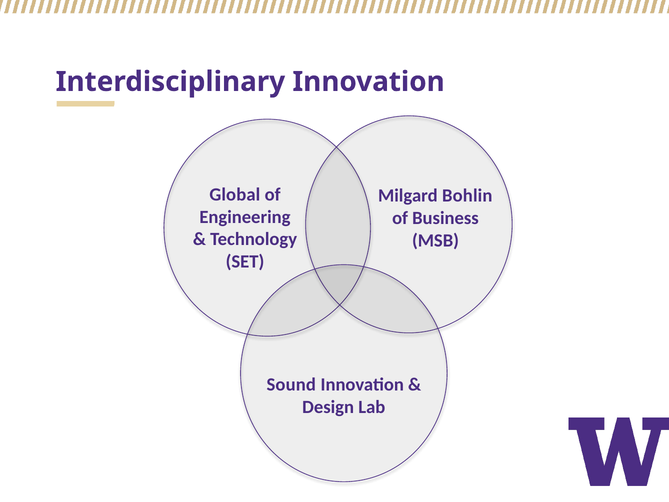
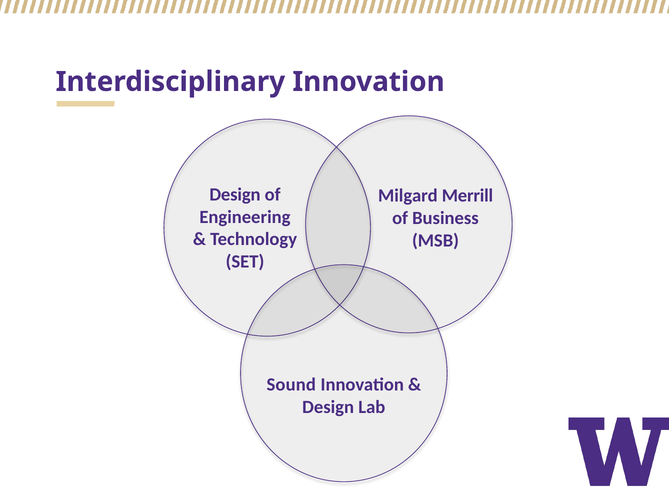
Global: Global -> Design (235, 195)
Bohlin: Bohlin -> Merrill (467, 196)
